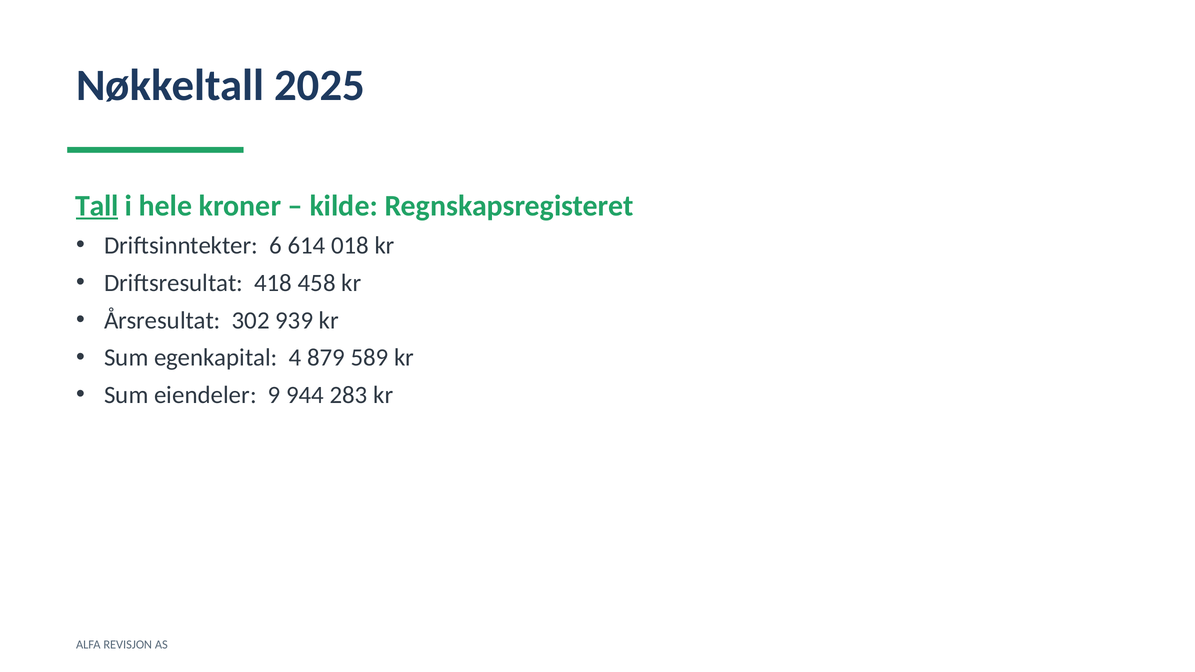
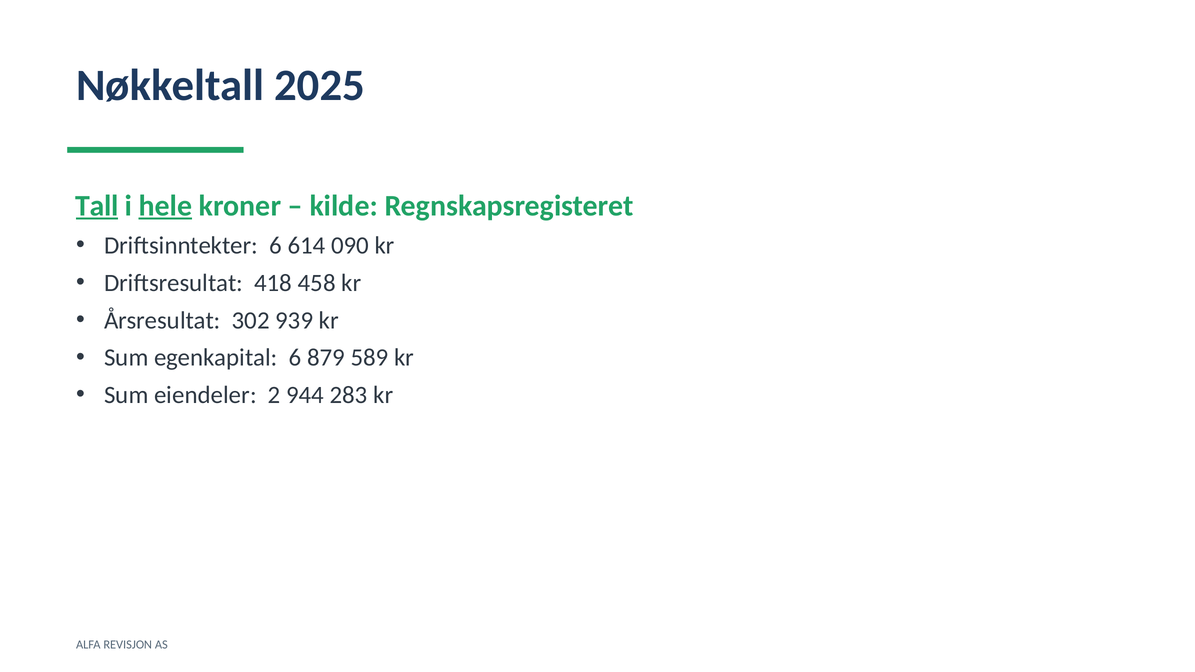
hele underline: none -> present (165, 206)
018: 018 -> 090 (350, 246)
egenkapital 4: 4 -> 6 (295, 358)
9: 9 -> 2 (274, 395)
